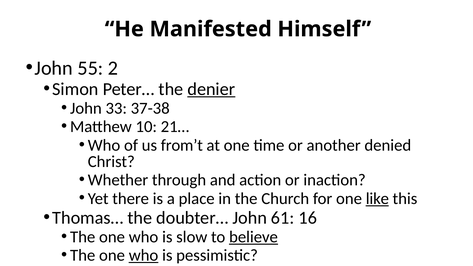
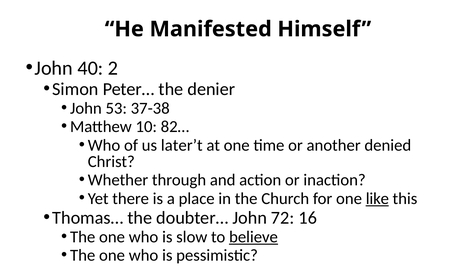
55: 55 -> 40 (90, 68)
denier underline: present -> none (211, 89)
33: 33 -> 53 (116, 108)
21…: 21… -> 82… (175, 127)
from’t: from’t -> later’t (182, 145)
61: 61 -> 72 (283, 218)
who underline: present -> none (144, 255)
